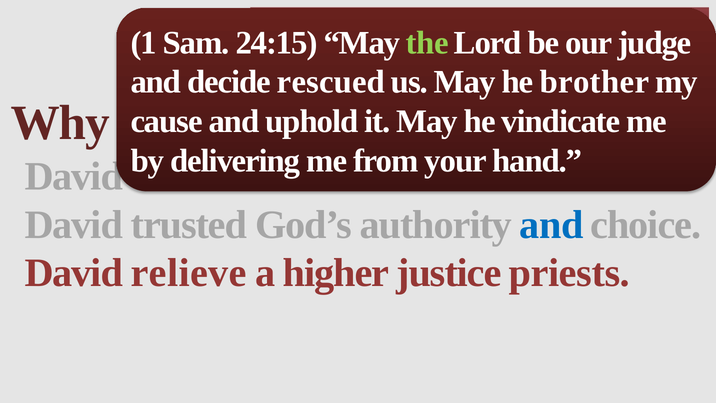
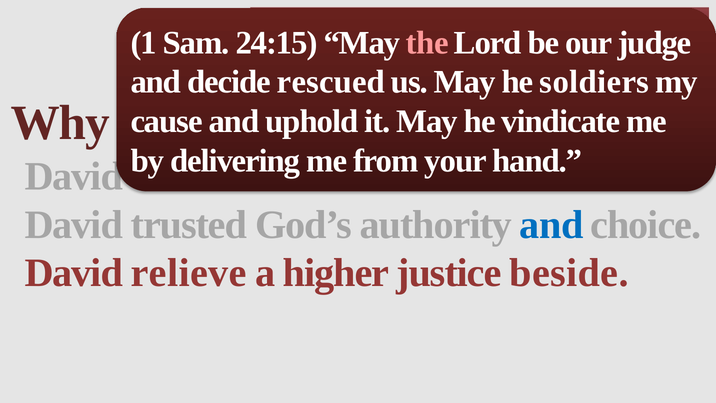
the colour: light green -> pink (427, 43)
brother: brother -> soldiers (594, 82)
priests: priests -> beside (569, 273)
